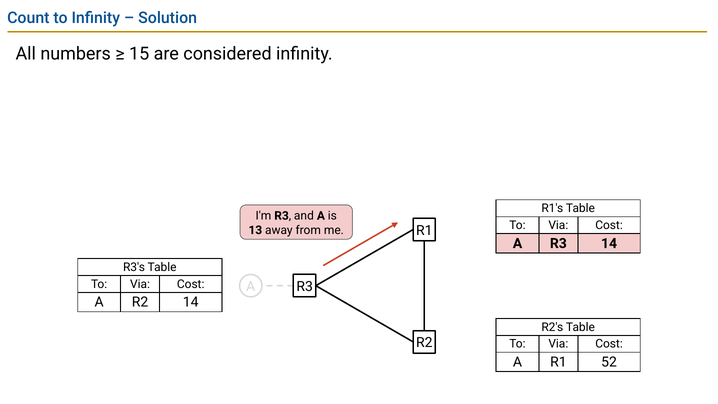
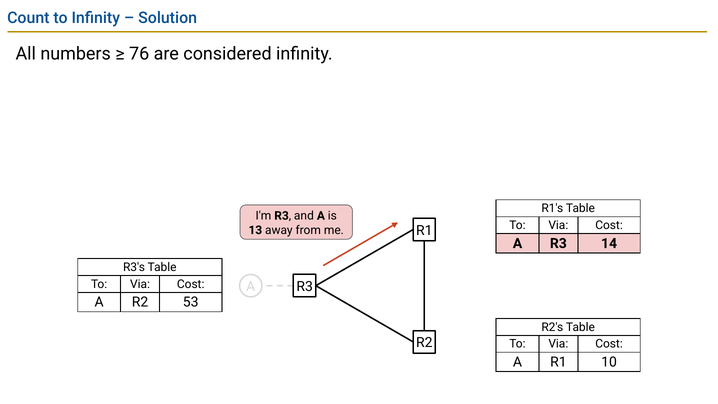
15: 15 -> 76 (139, 54)
R2 14: 14 -> 53 (191, 302)
52: 52 -> 10 (609, 362)
